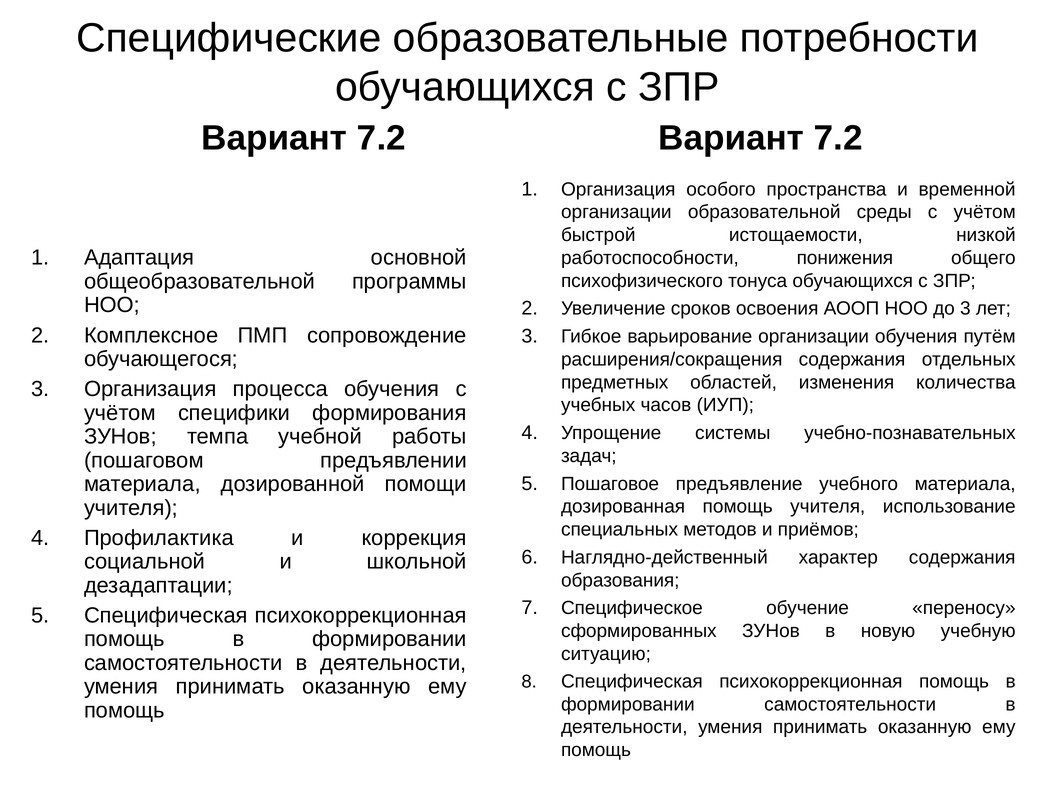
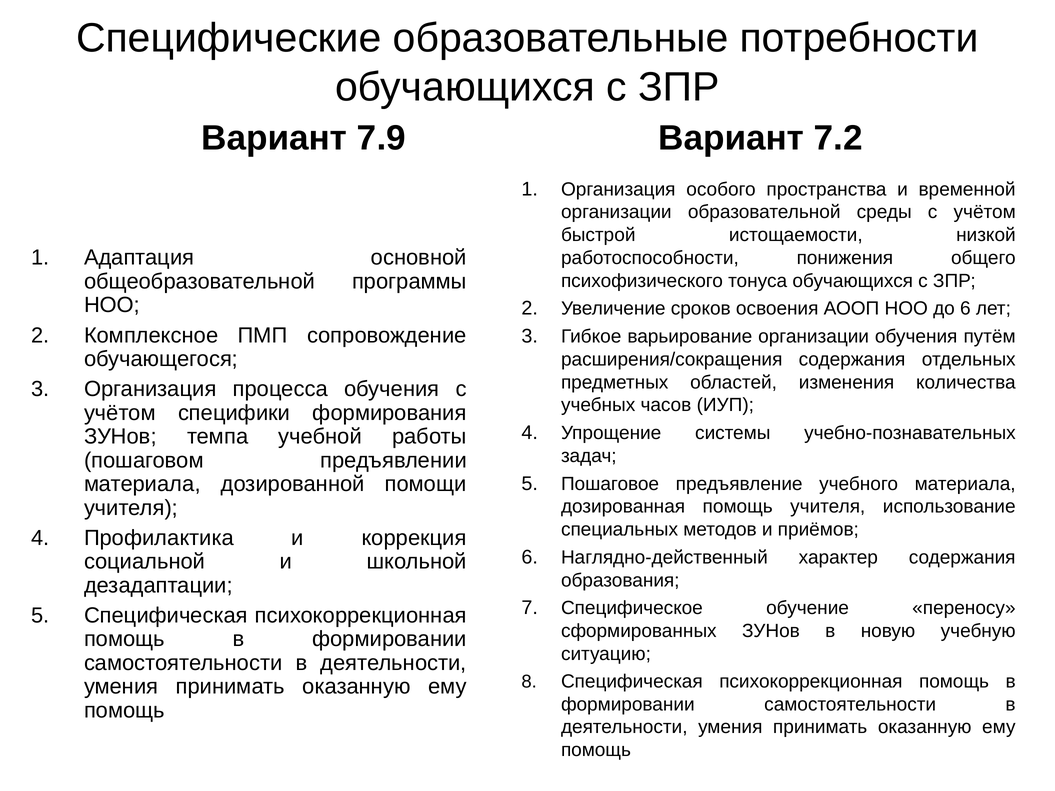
7.2: 7.2 -> 7.9 (381, 138)
до 3: 3 -> 6 (965, 309)
